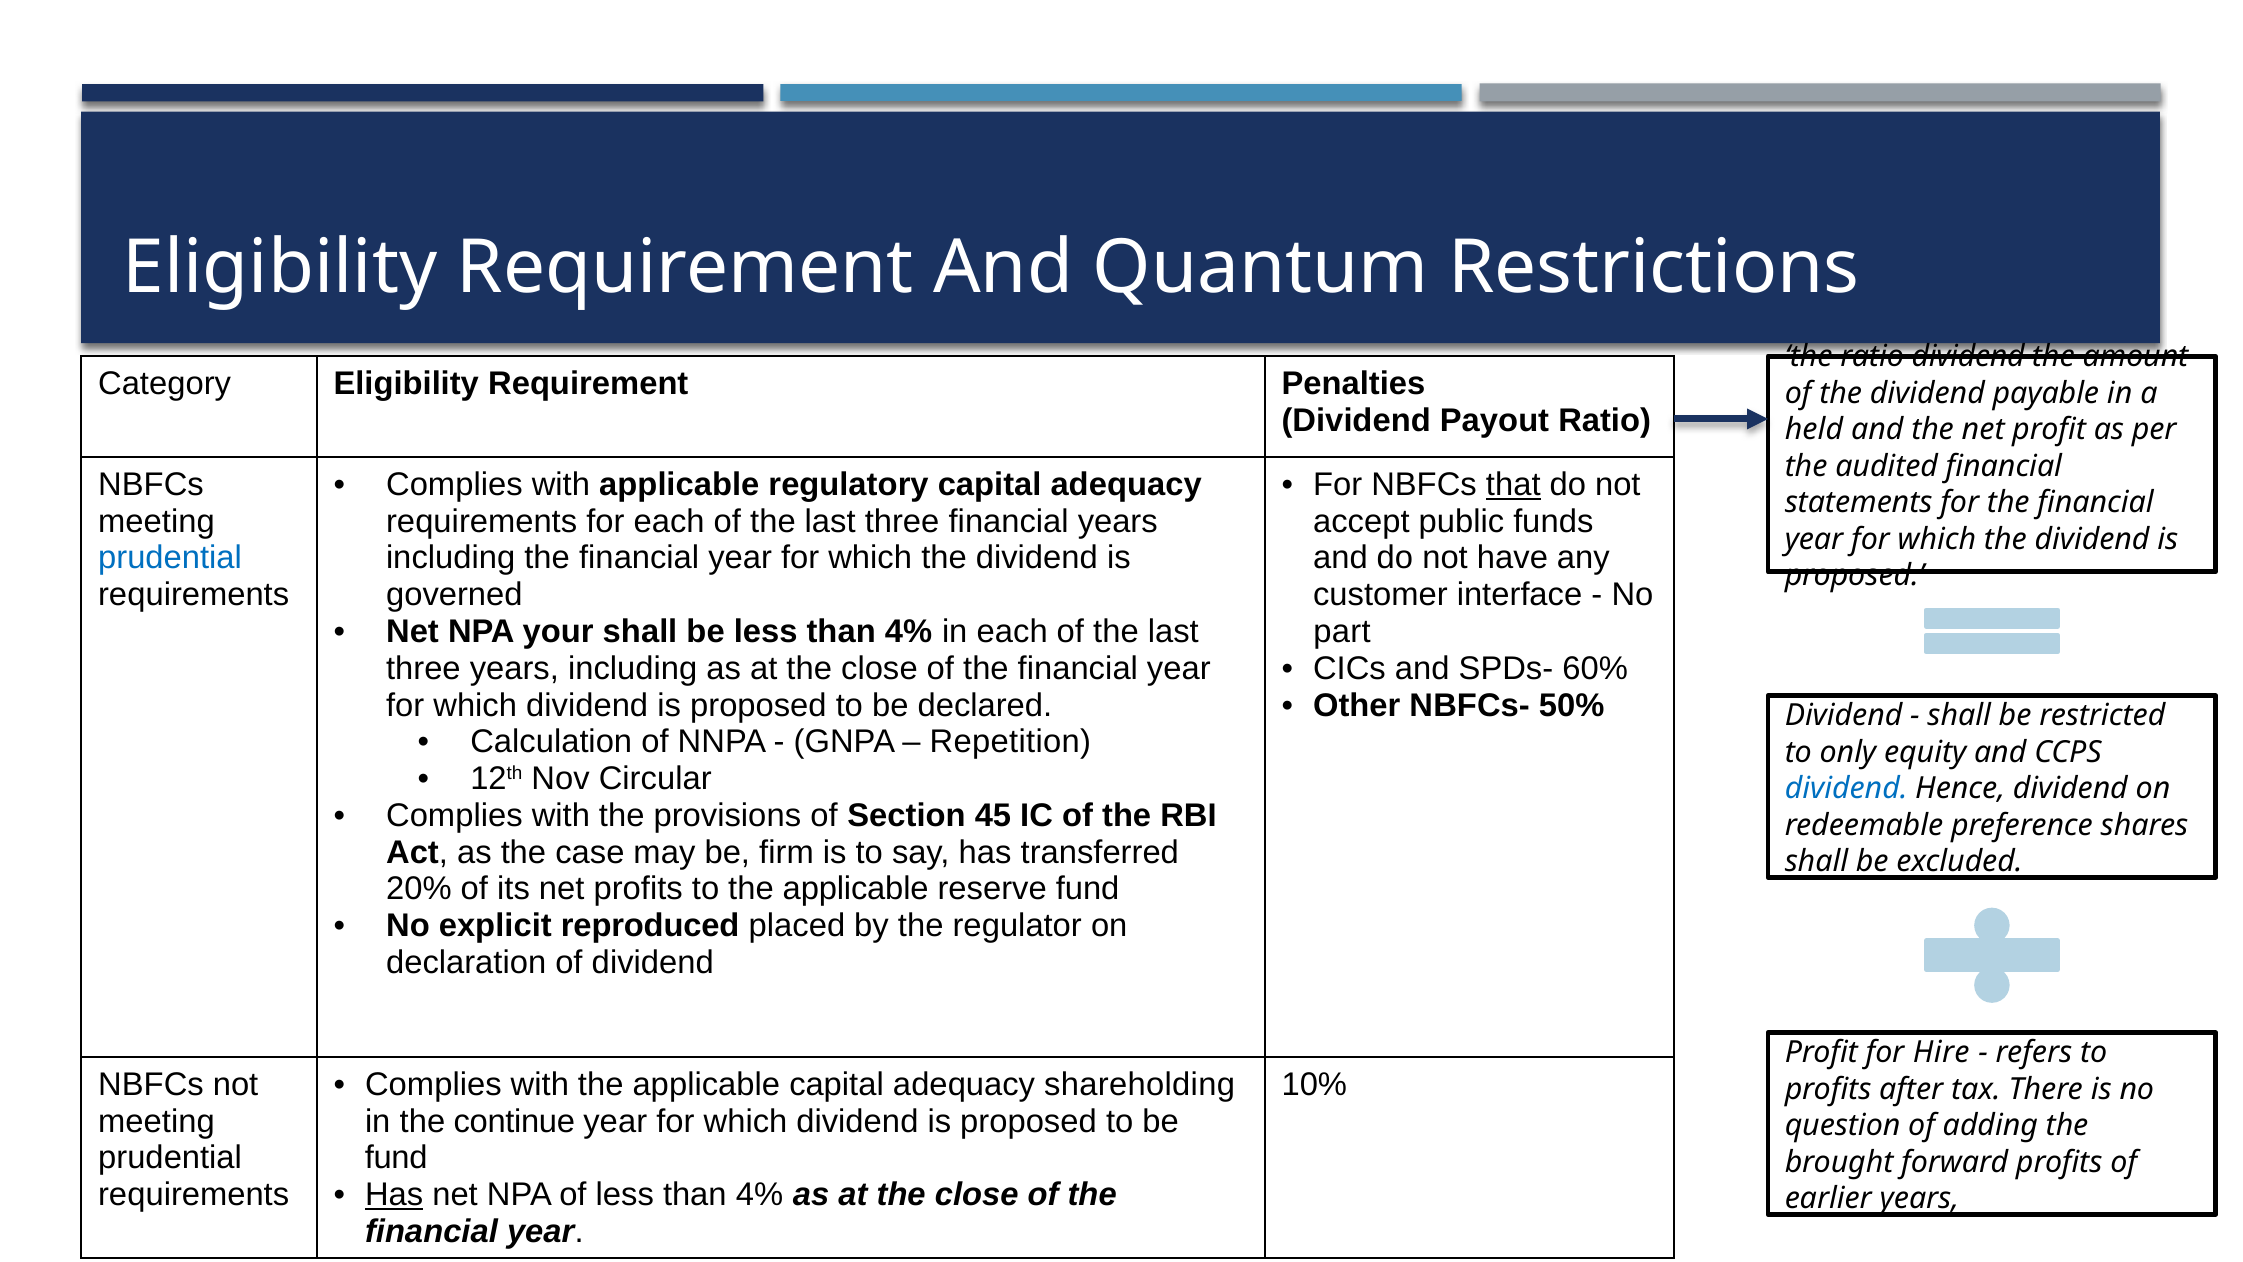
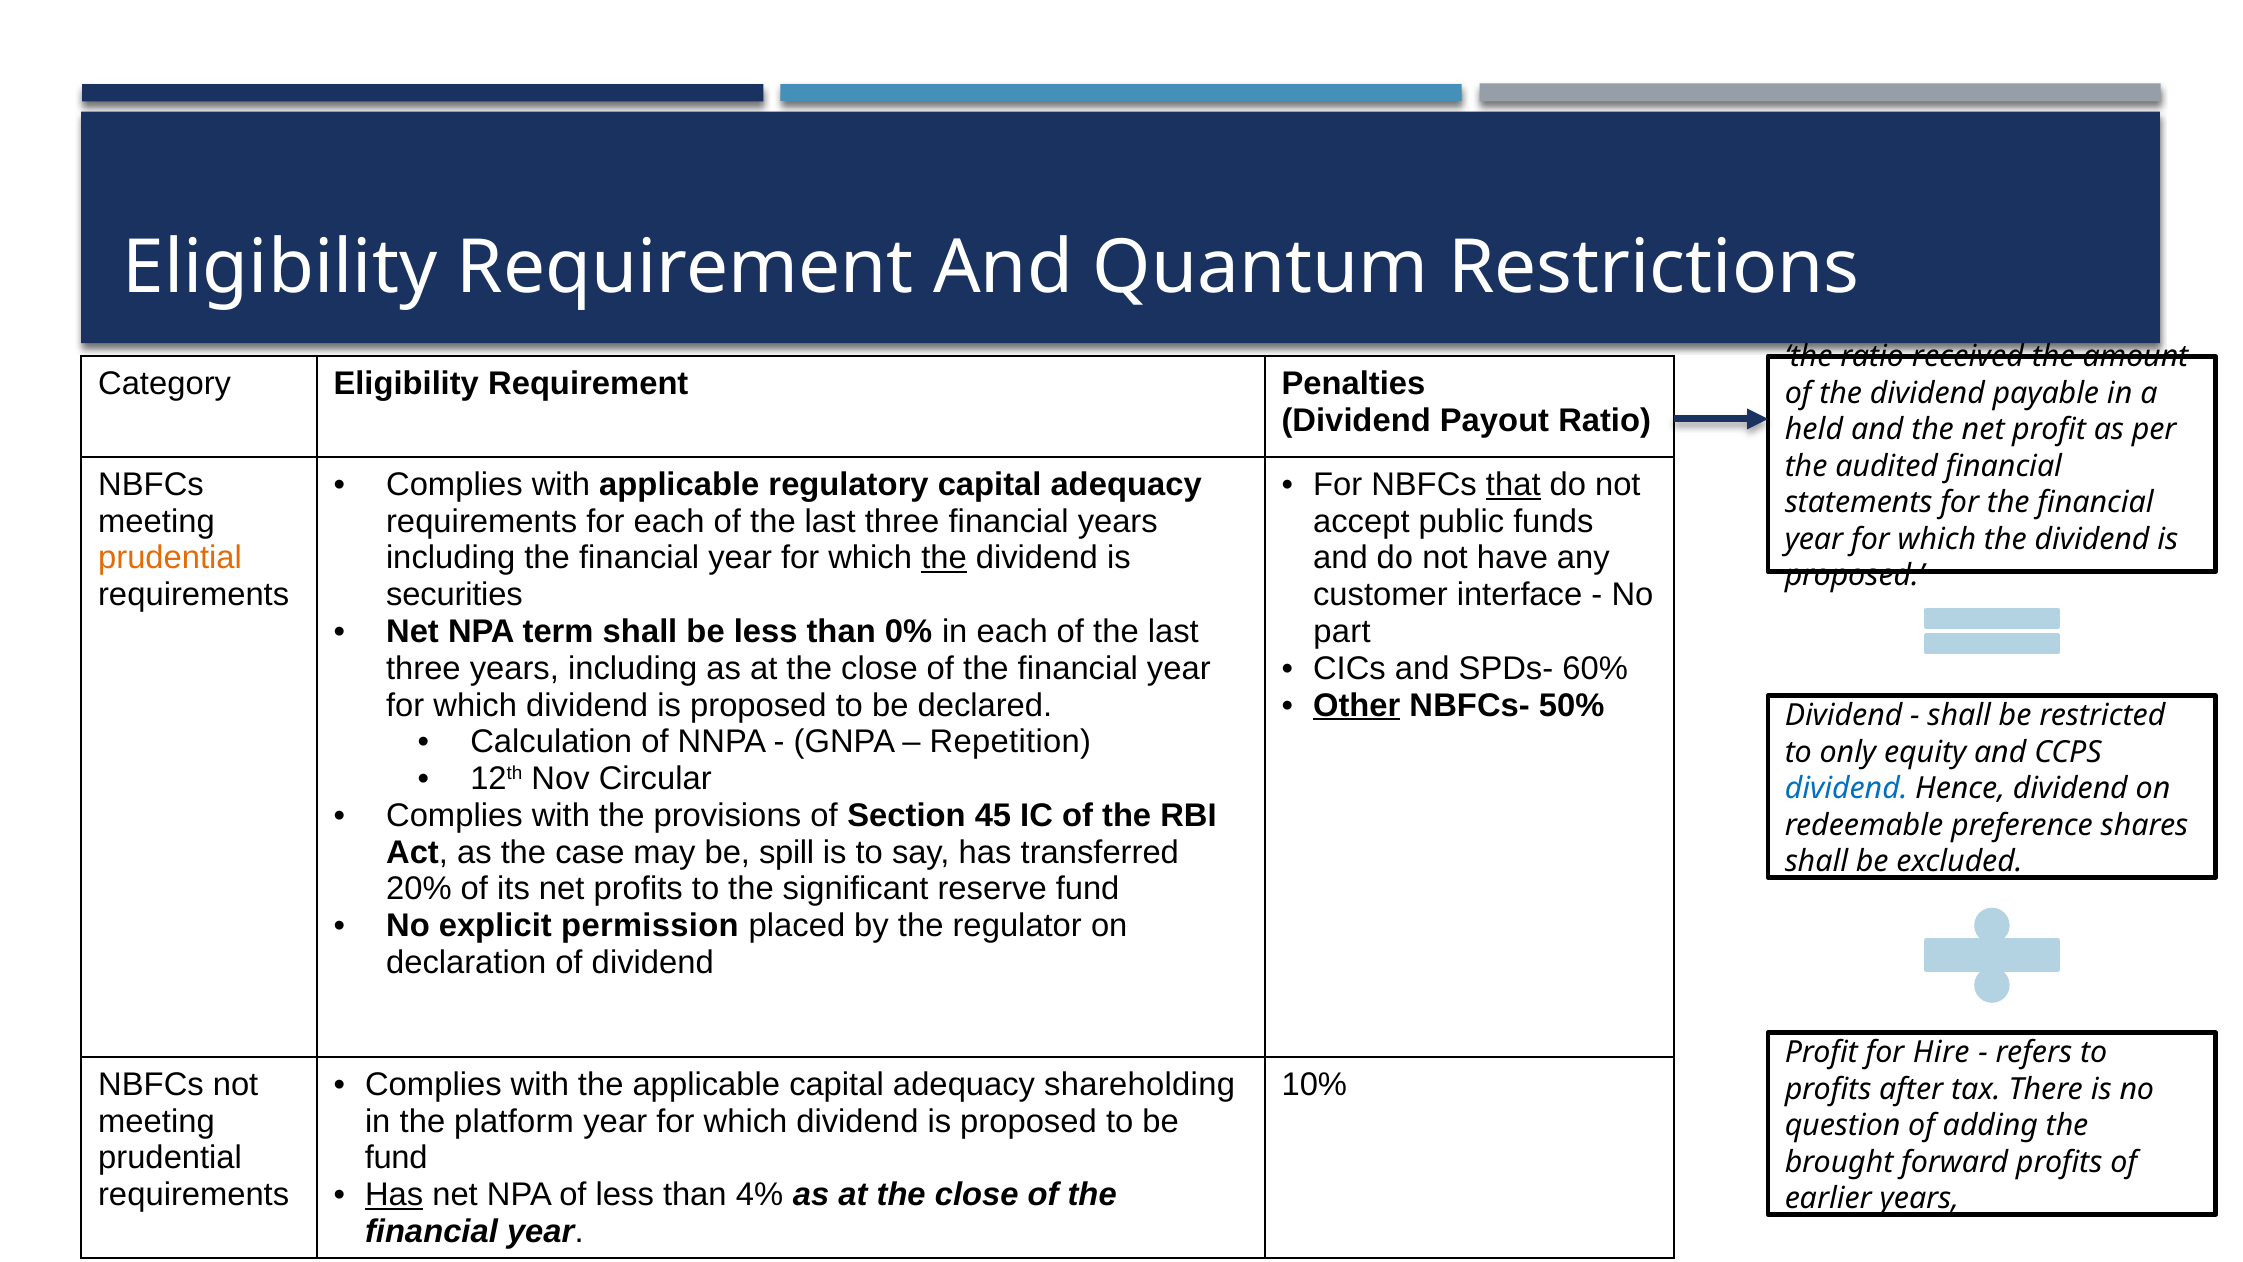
ratio dividend: dividend -> received (1968, 356)
prudential colour: blue -> orange (170, 558)
the underline: none -> present (944, 558)
governed: governed -> securities (454, 595)
your: your -> term (558, 632)
be less than 4%: 4% -> 0% (909, 632)
Other underline: none -> present (1357, 705)
firm: firm -> spill (787, 852)
to the applicable: applicable -> significant (856, 889)
reproduced: reproduced -> permission (650, 926)
continue: continue -> platform (514, 1121)
